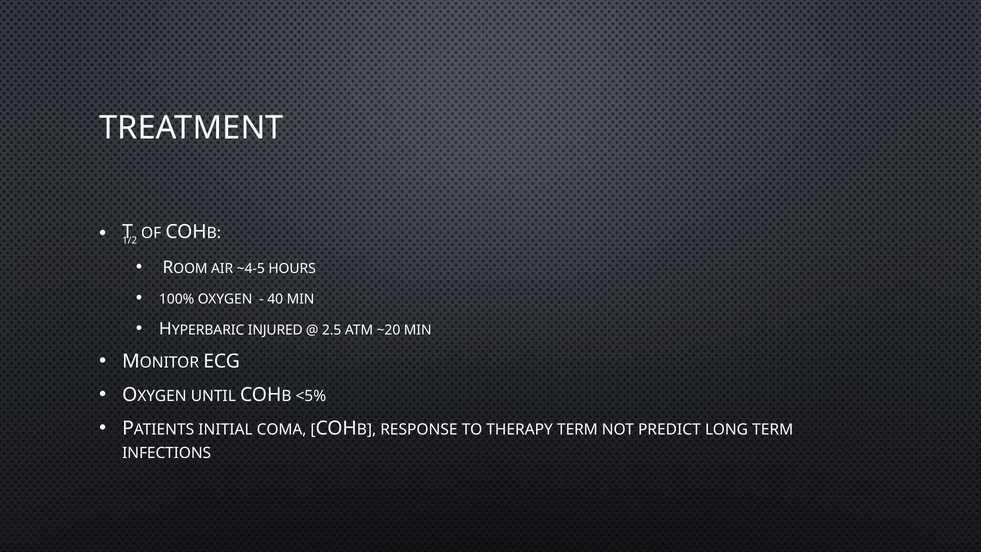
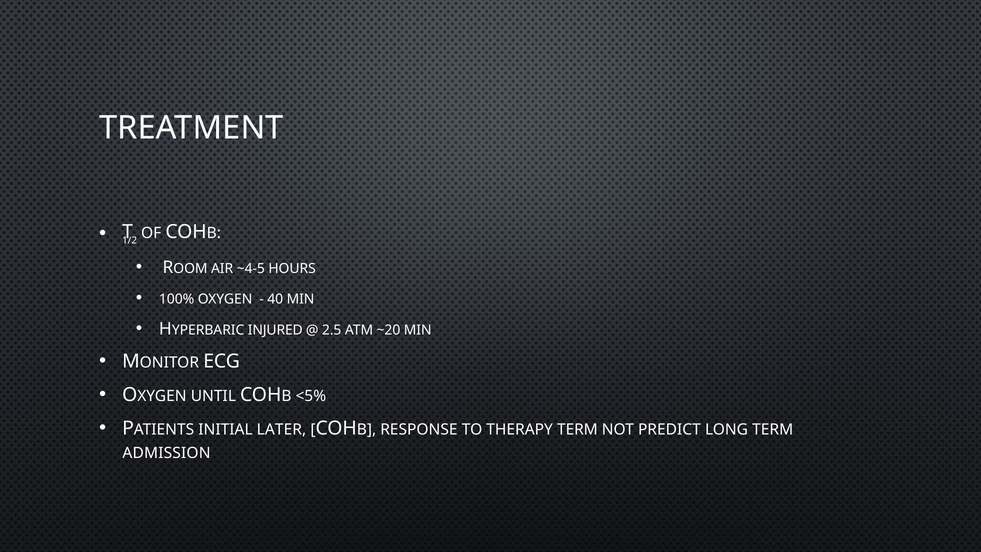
COMA: COMA -> LATER (281, 429)
INFECTIONS: INFECTIONS -> ADMISSION (167, 453)
